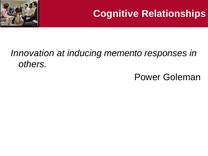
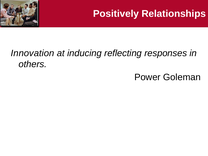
Cognitive: Cognitive -> Positively (116, 14)
memento: memento -> reflecting (123, 53)
